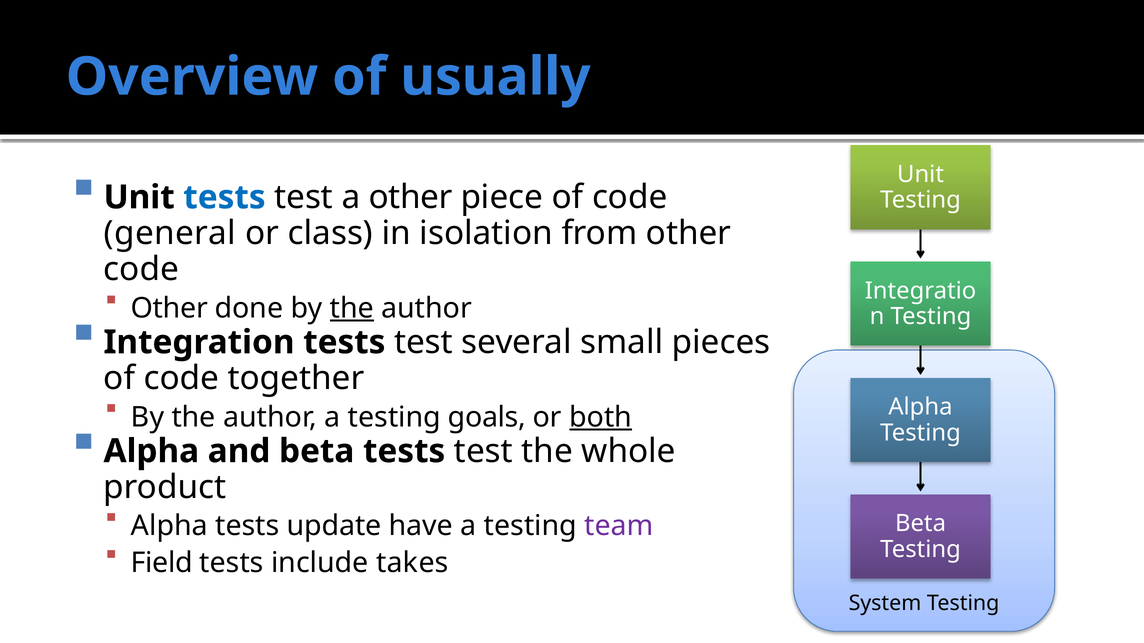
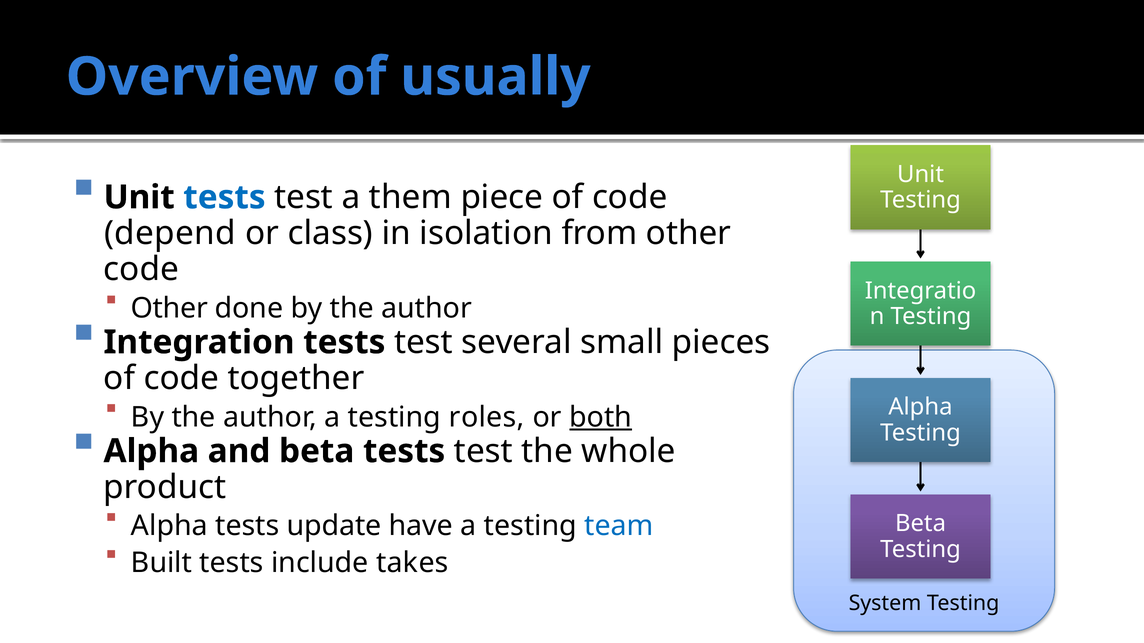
a other: other -> them (410, 198)
general: general -> depend (170, 234)
the underline: present -> none (352, 308)
goals: goals -> roles (487, 417)
team colour: purple -> blue (619, 526)
Field: Field -> Built (162, 563)
